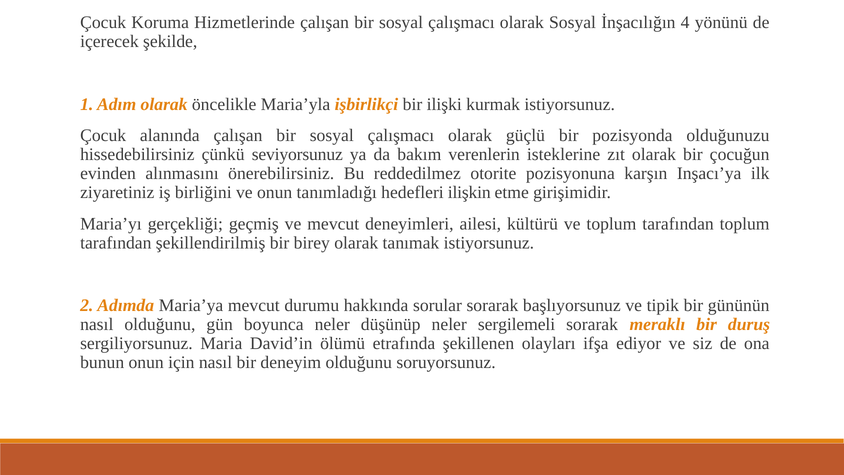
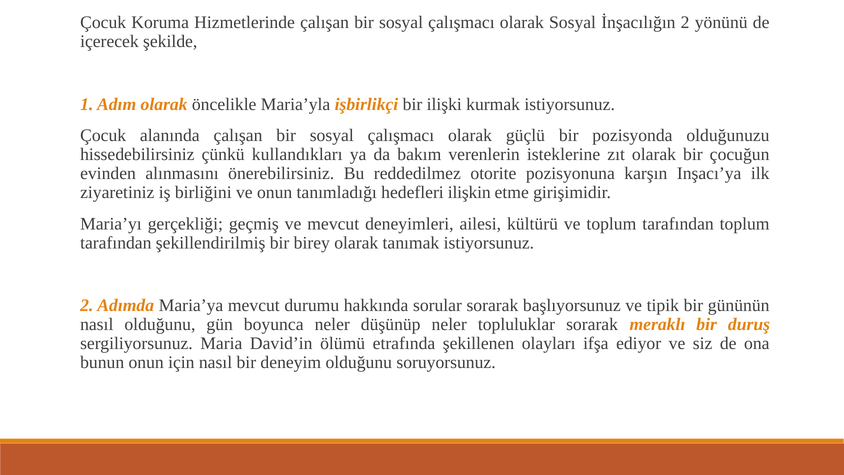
İnşacılığın 4: 4 -> 2 (685, 23)
seviyorsunuz: seviyorsunuz -> kullandıkları (297, 155)
sergilemeli: sergilemeli -> topluluklar (516, 324)
